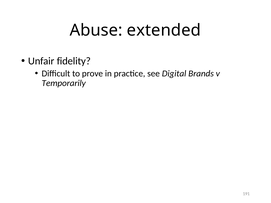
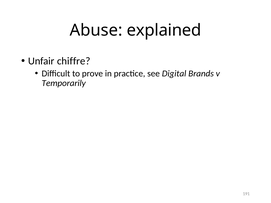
extended: extended -> explained (164, 30)
fidelity: fidelity -> chiffre (74, 61)
